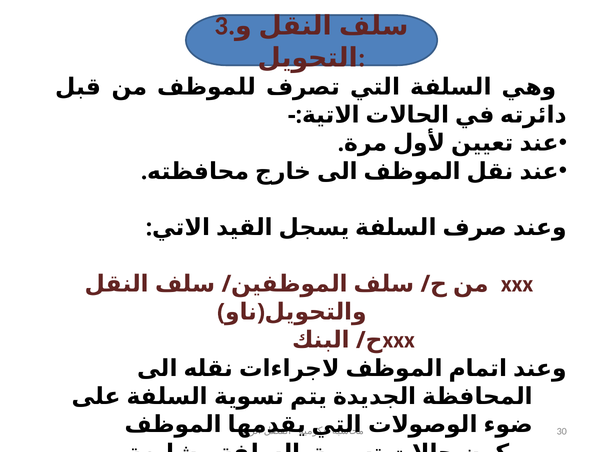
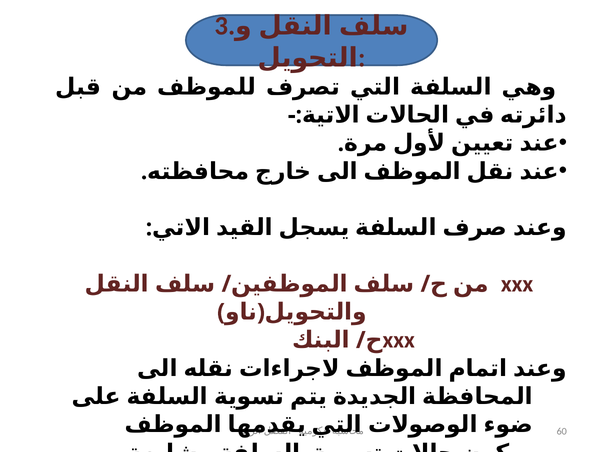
30: 30 -> 60 (562, 432)
